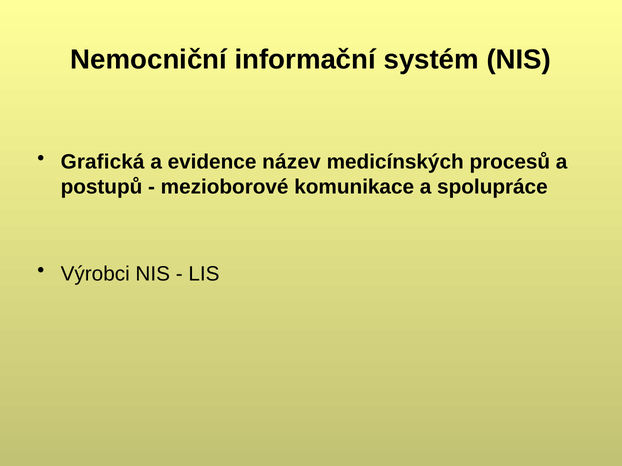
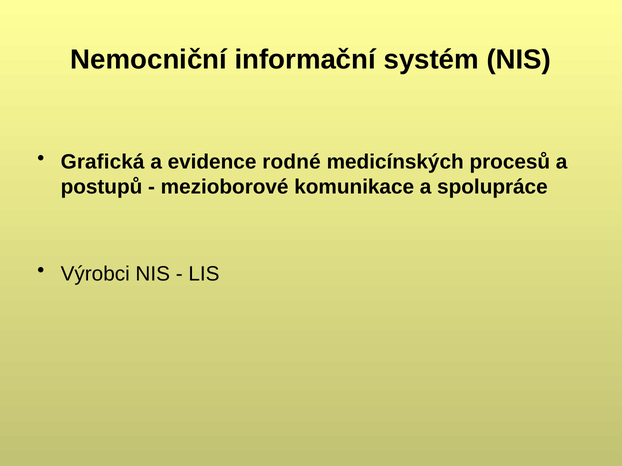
název: název -> rodné (291, 162)
